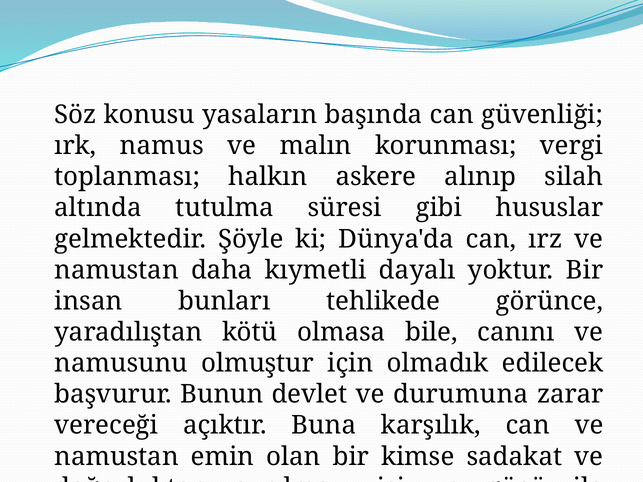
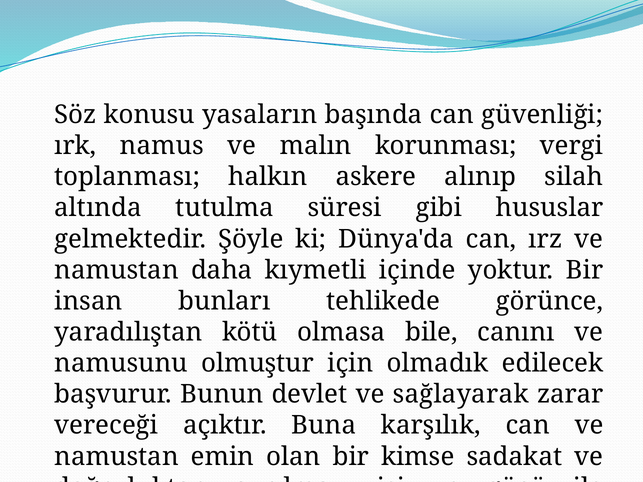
dayalı: dayalı -> içinde (417, 270)
durumuna: durumuna -> sağlayarak (461, 395)
